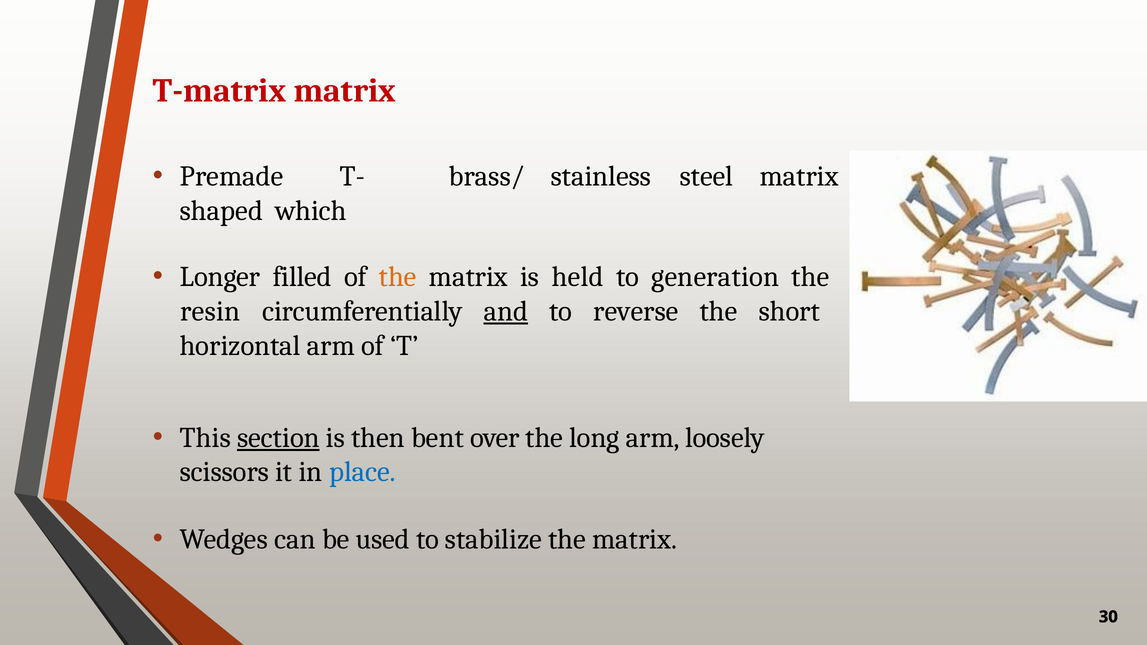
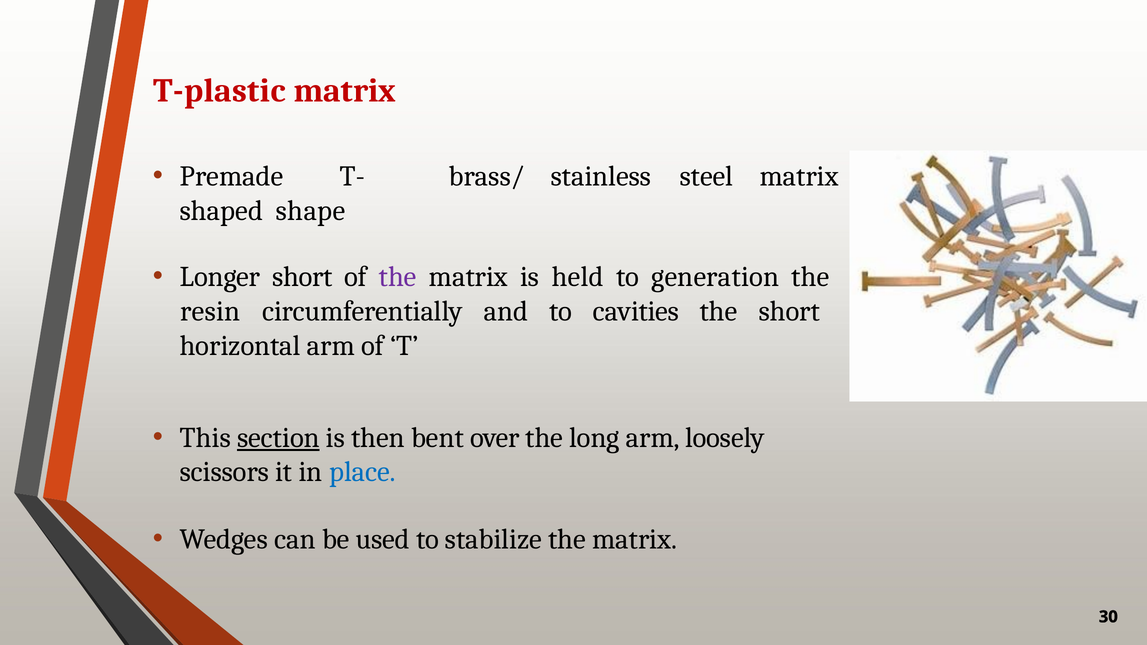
T-matrix: T-matrix -> T-plastic (220, 91)
which: which -> shape (311, 211)
Longer filled: filled -> short (302, 277)
the colour: orange -> purple (398, 277)
and underline: present -> none (506, 311)
reverse: reverse -> cavities (636, 311)
